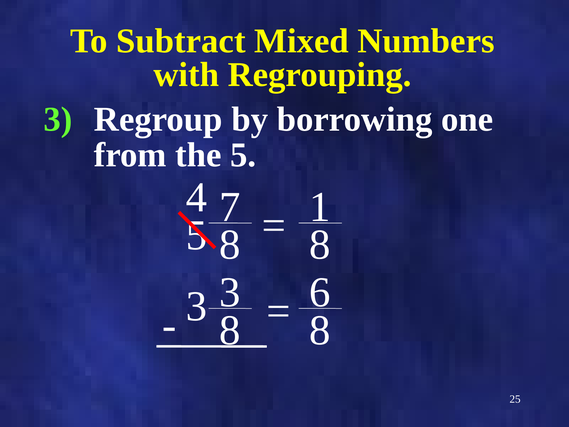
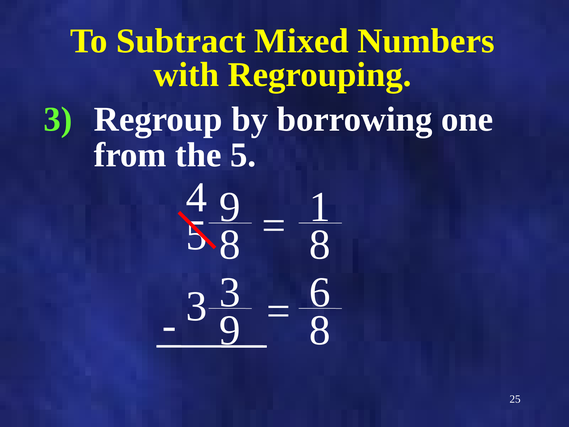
4 7: 7 -> 9 (230, 207)
8: 8 -> 9 (230, 330)
